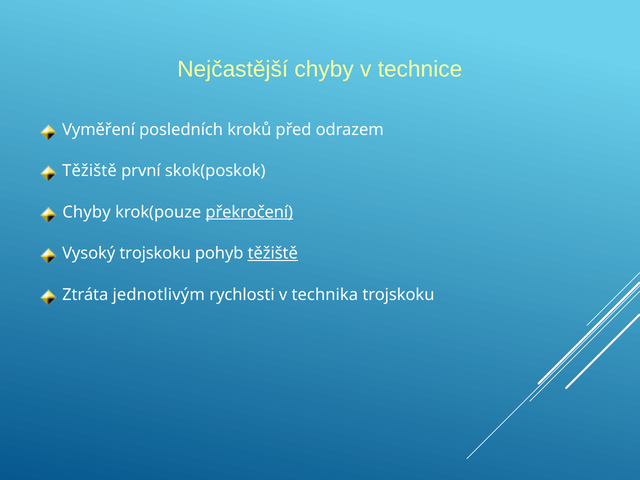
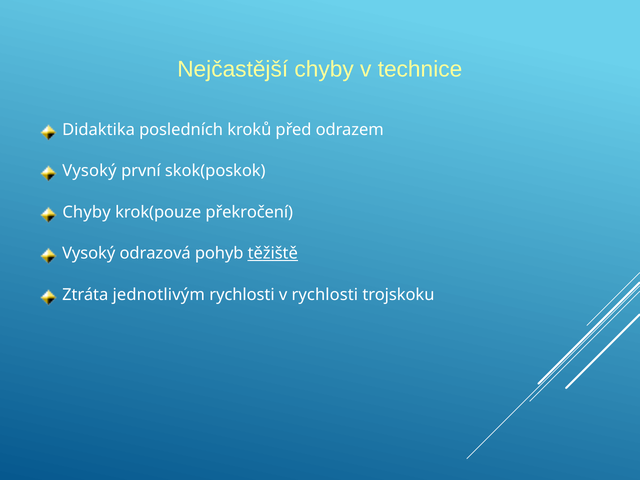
Vyměření: Vyměření -> Didaktika (99, 130)
Těžiště: Těžiště -> Vysoký (89, 171)
překročení underline: present -> none (249, 212)
Vysoký trojskoku: trojskoku -> odrazová (155, 253)
v technika: technika -> rychlosti (325, 295)
